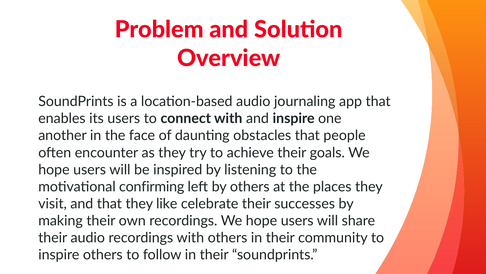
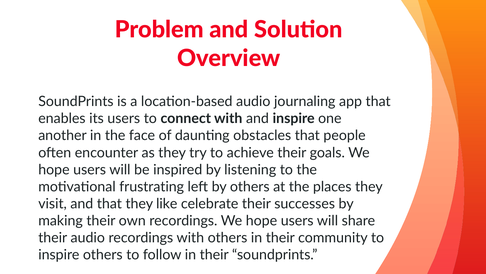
confirming: confirming -> frustrating (152, 186)
